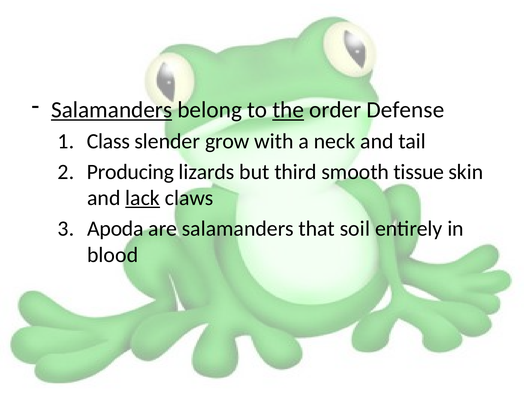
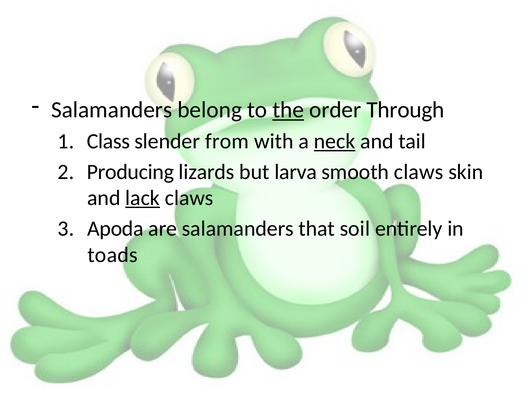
Salamanders underline: present -> none (112, 110)
Defense: Defense -> Through (406, 110)
grow: grow -> from (227, 141)
neck underline: none -> present (335, 141)
third: third -> larva (296, 172)
smooth tissue: tissue -> claws (419, 172)
blood: blood -> toads (113, 255)
